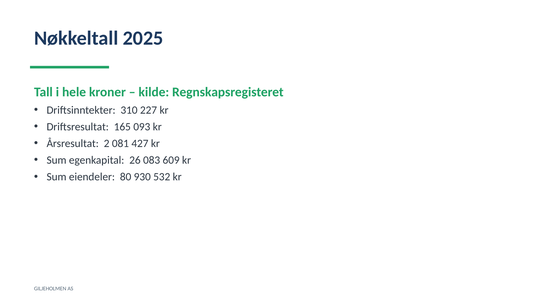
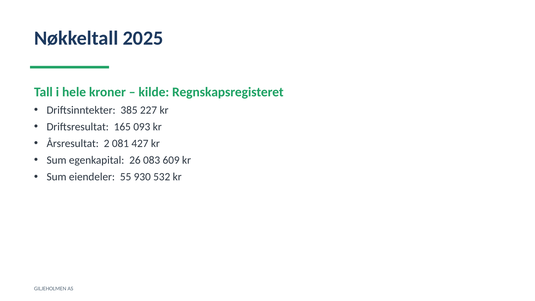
310: 310 -> 385 (129, 110)
80: 80 -> 55 (126, 177)
